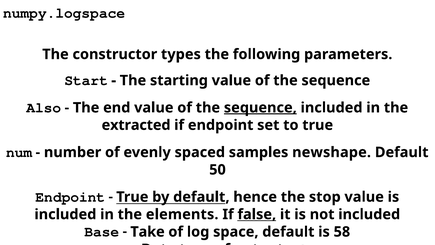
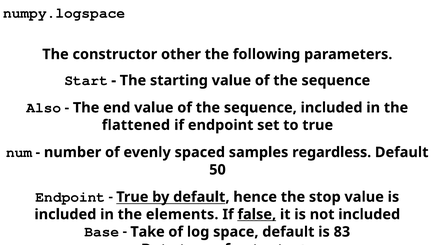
types: types -> other (181, 54)
sequence underline: present -> none (260, 108)
extracted: extracted -> flattened (136, 125)
newshape: newshape -> regardless (332, 152)
58: 58 -> 83 (342, 232)
